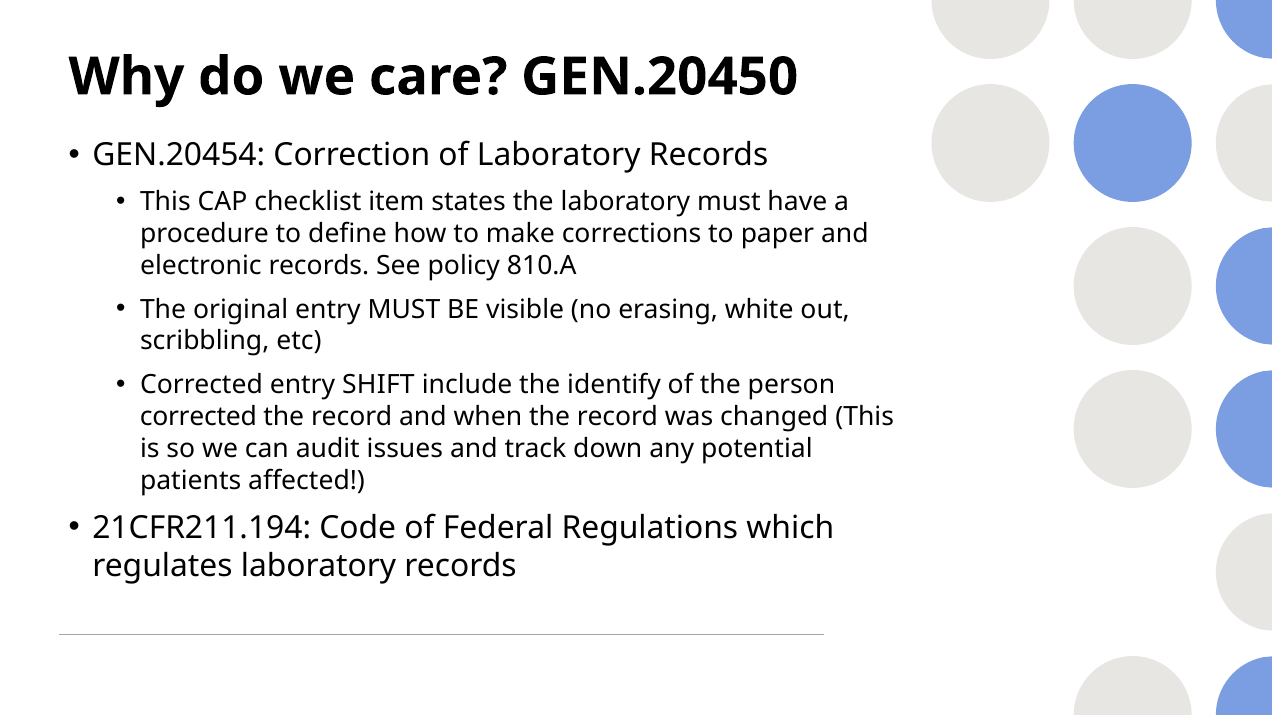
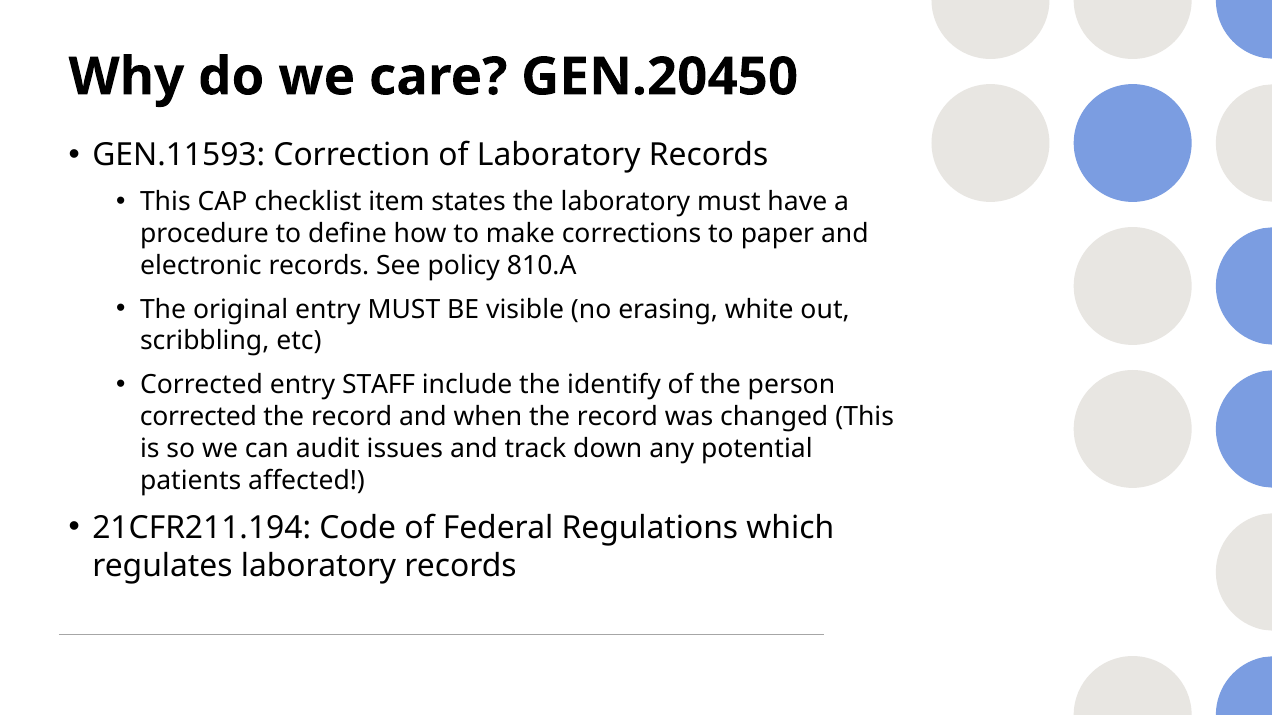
GEN.20454: GEN.20454 -> GEN.11593 (179, 156)
SHIFT: SHIFT -> STAFF (379, 385)
